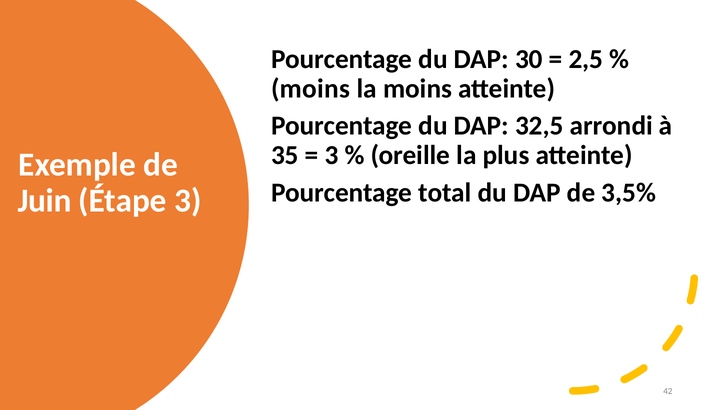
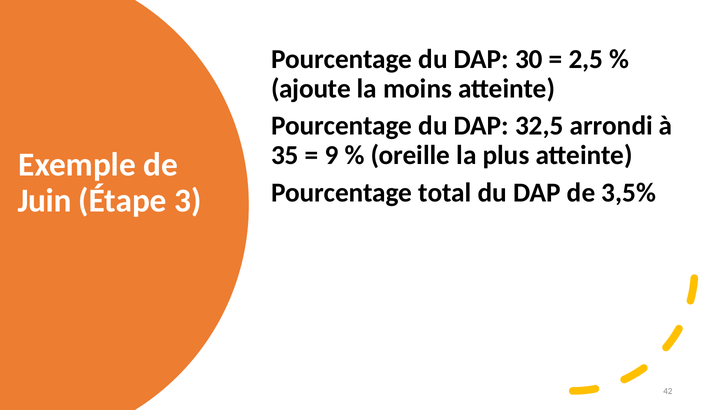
moins: moins -> ajoute (311, 89)
3: 3 -> 9 (331, 155)
